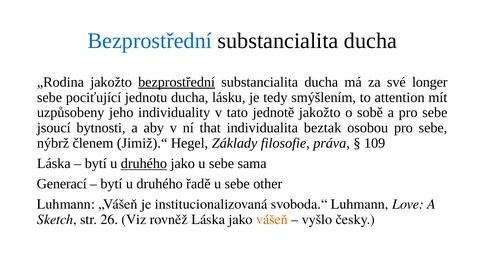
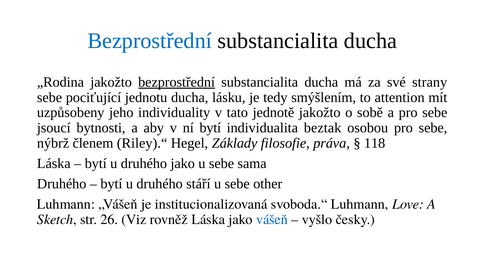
longer: longer -> strany (430, 82)
ní that: that -> bytí (210, 128)
Jimiž).“: Jimiž).“ -> Riley).“ (142, 143)
109: 109 -> 118 (375, 143)
druhého underline: present -> none (144, 163)
Generací: Generací -> Druhého (62, 184)
řadě: řadě -> stáří (198, 184)
vášeň colour: orange -> blue (272, 219)
